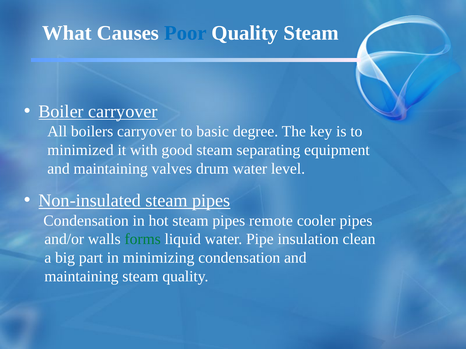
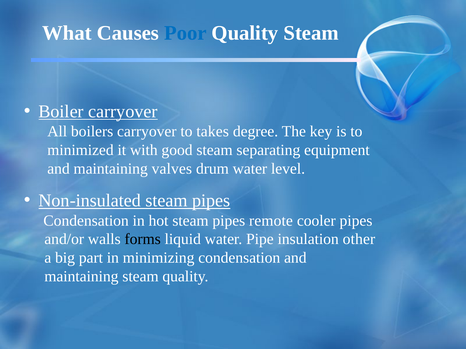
basic: basic -> takes (213, 132)
forms colour: green -> black (143, 240)
clean: clean -> other (359, 240)
